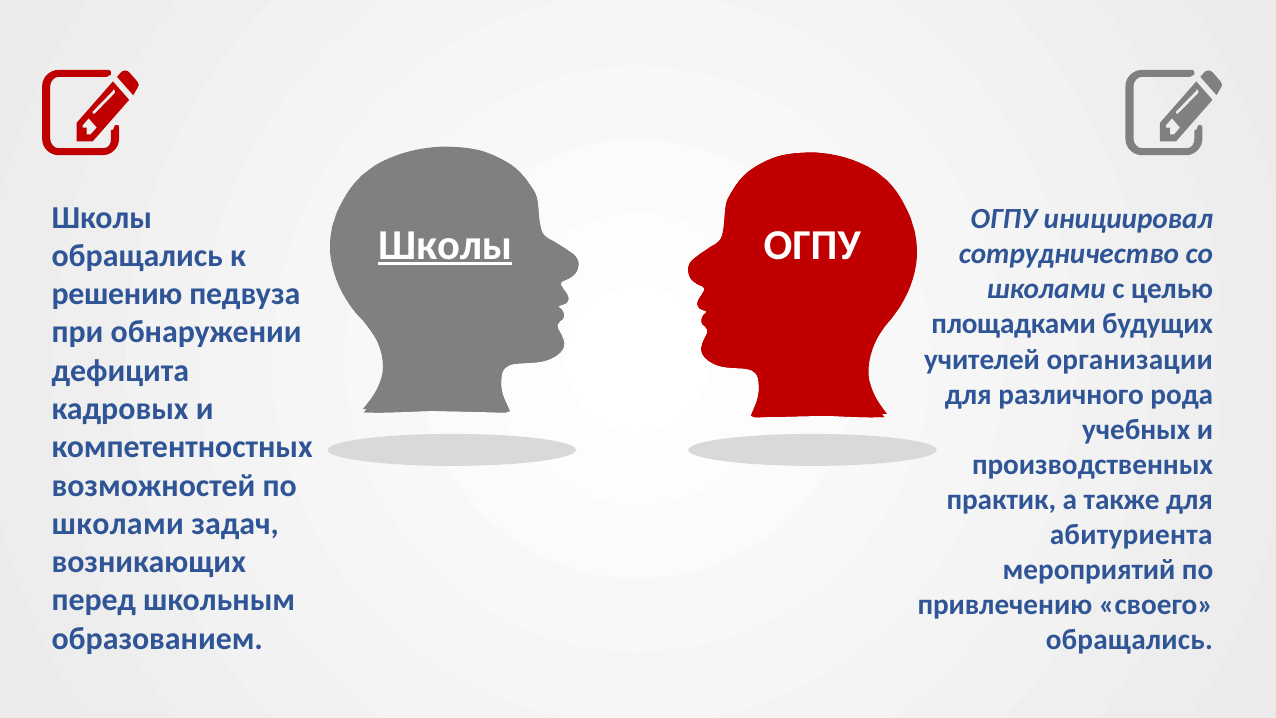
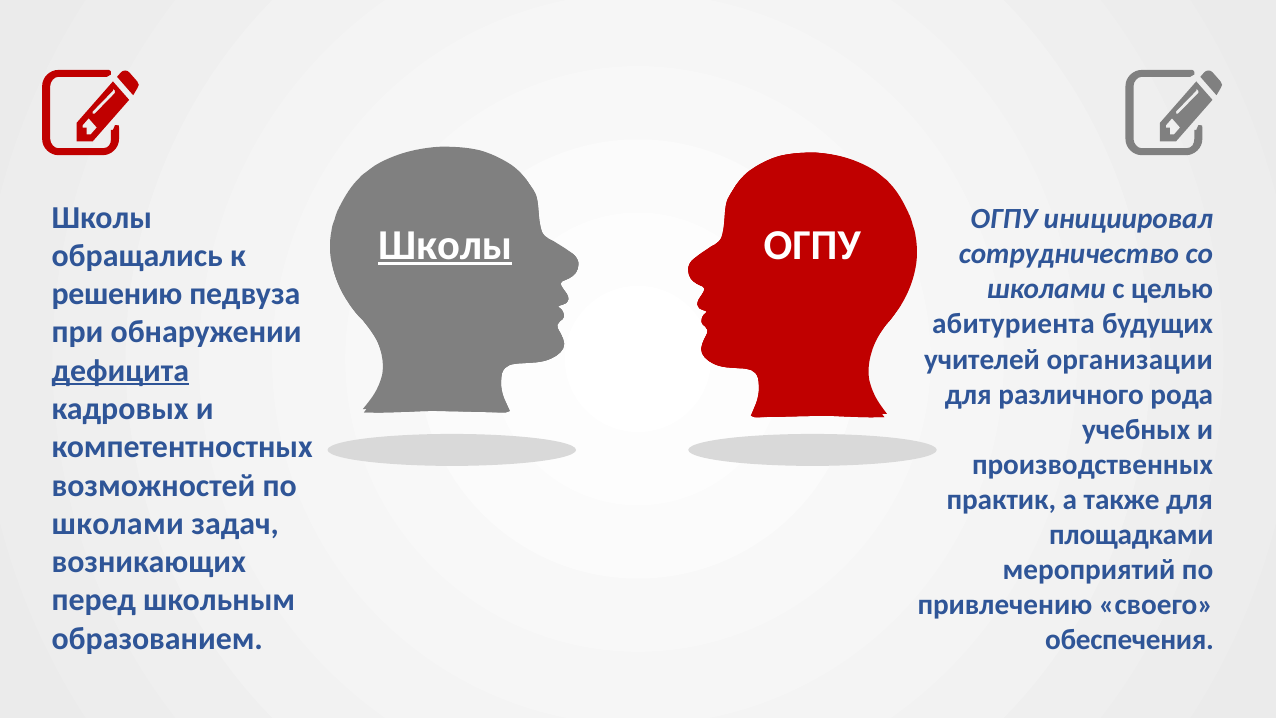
площадками: площадками -> абитуриента (1013, 324)
дефицита underline: none -> present (120, 371)
абитуриента: абитуриента -> площадками (1131, 535)
обращались: обращались -> обеспечения (1130, 640)
